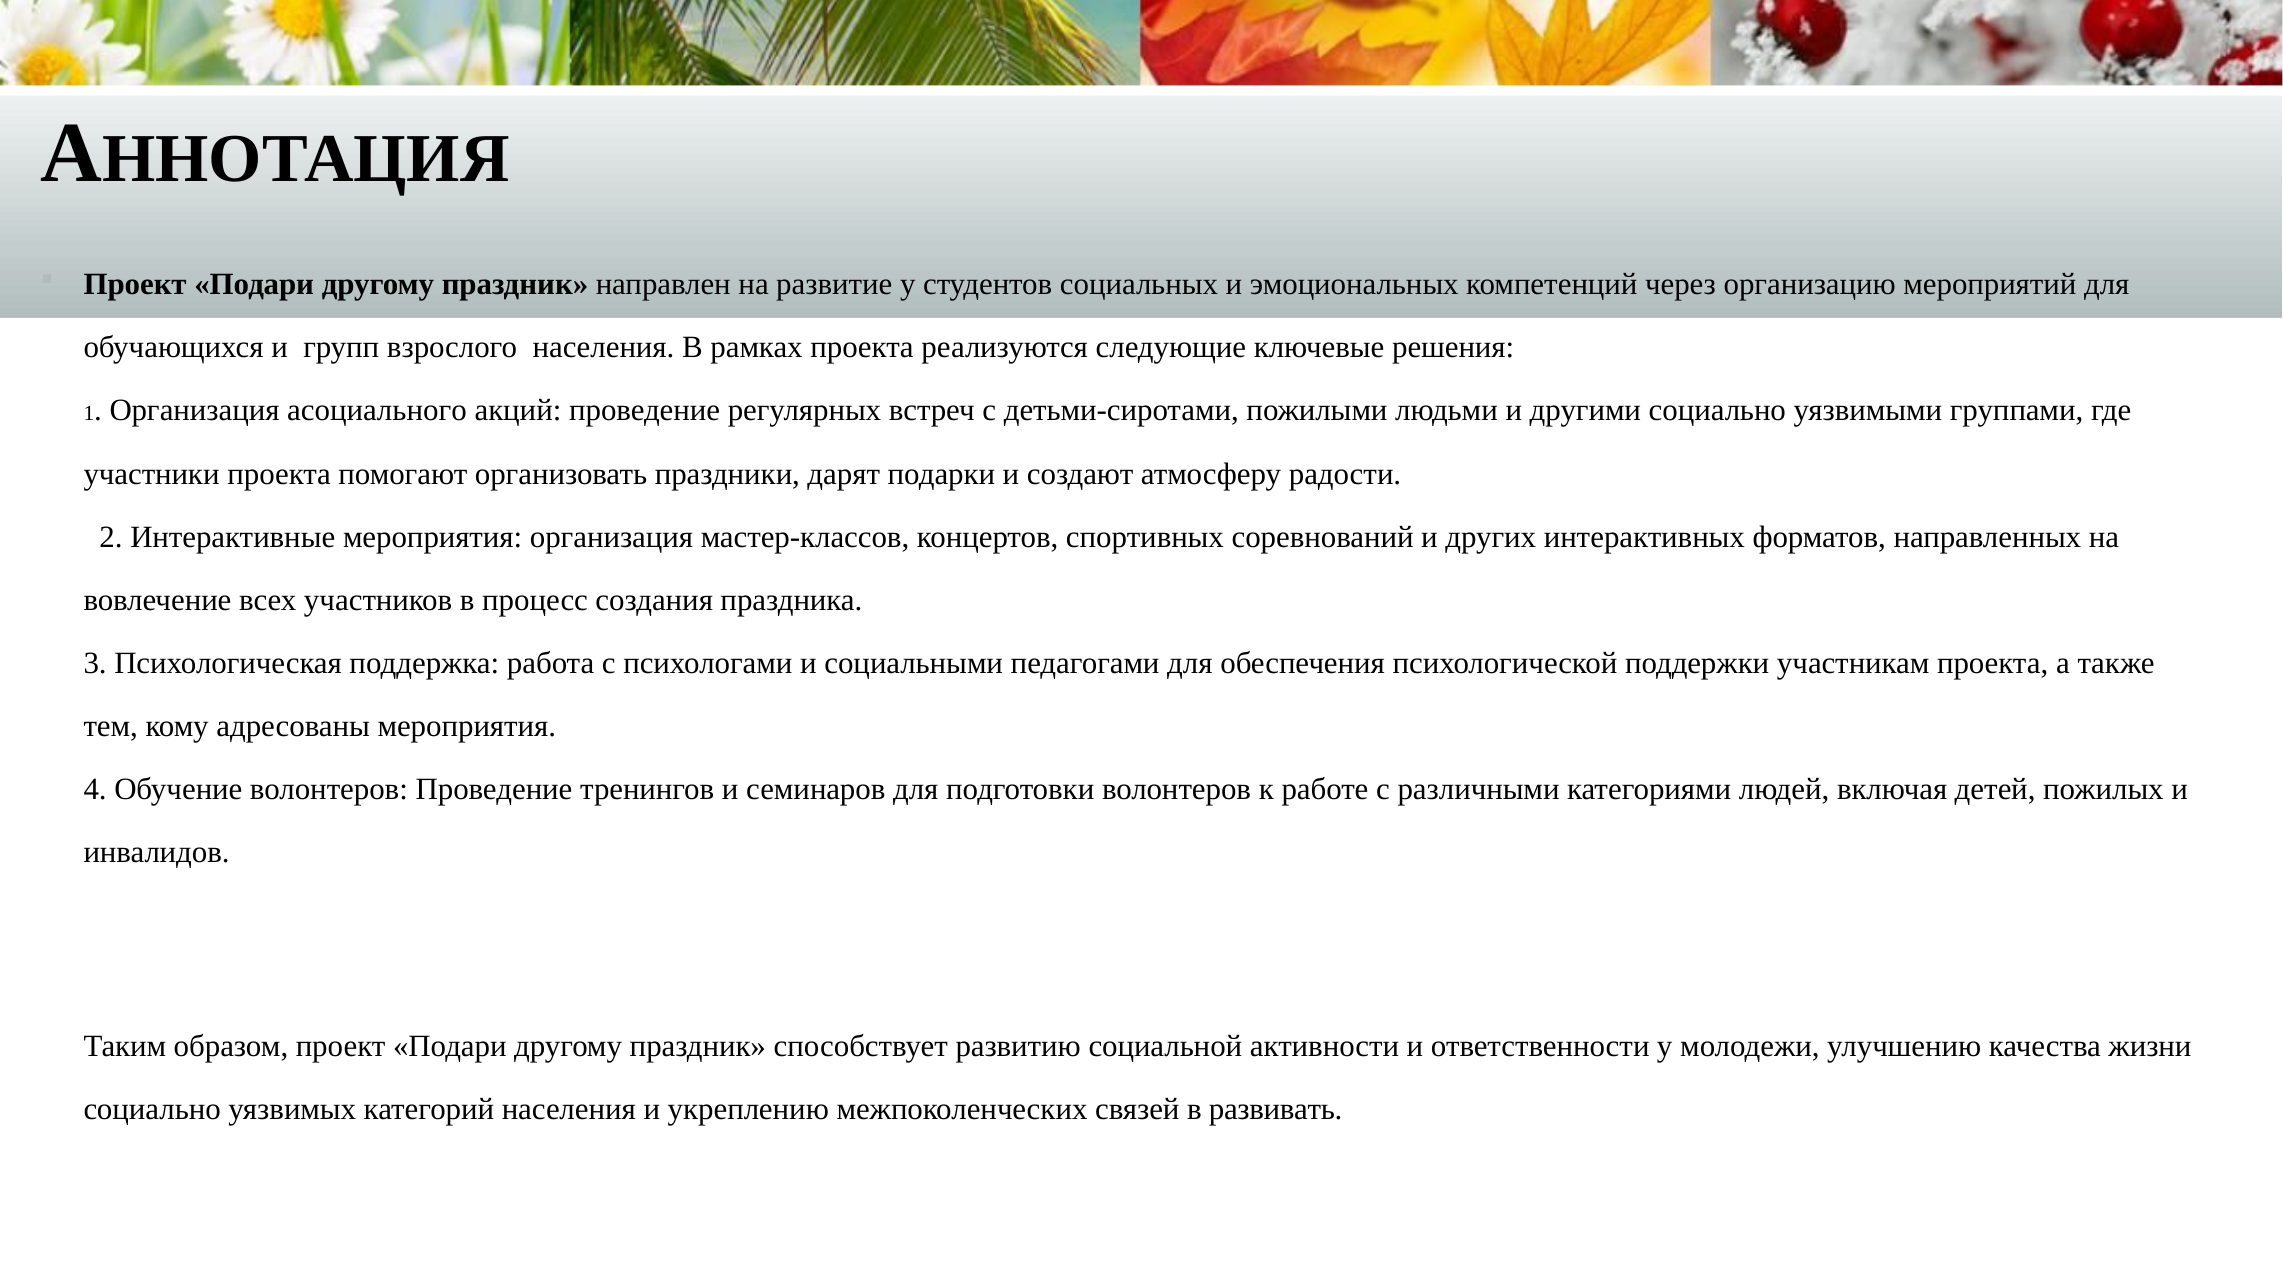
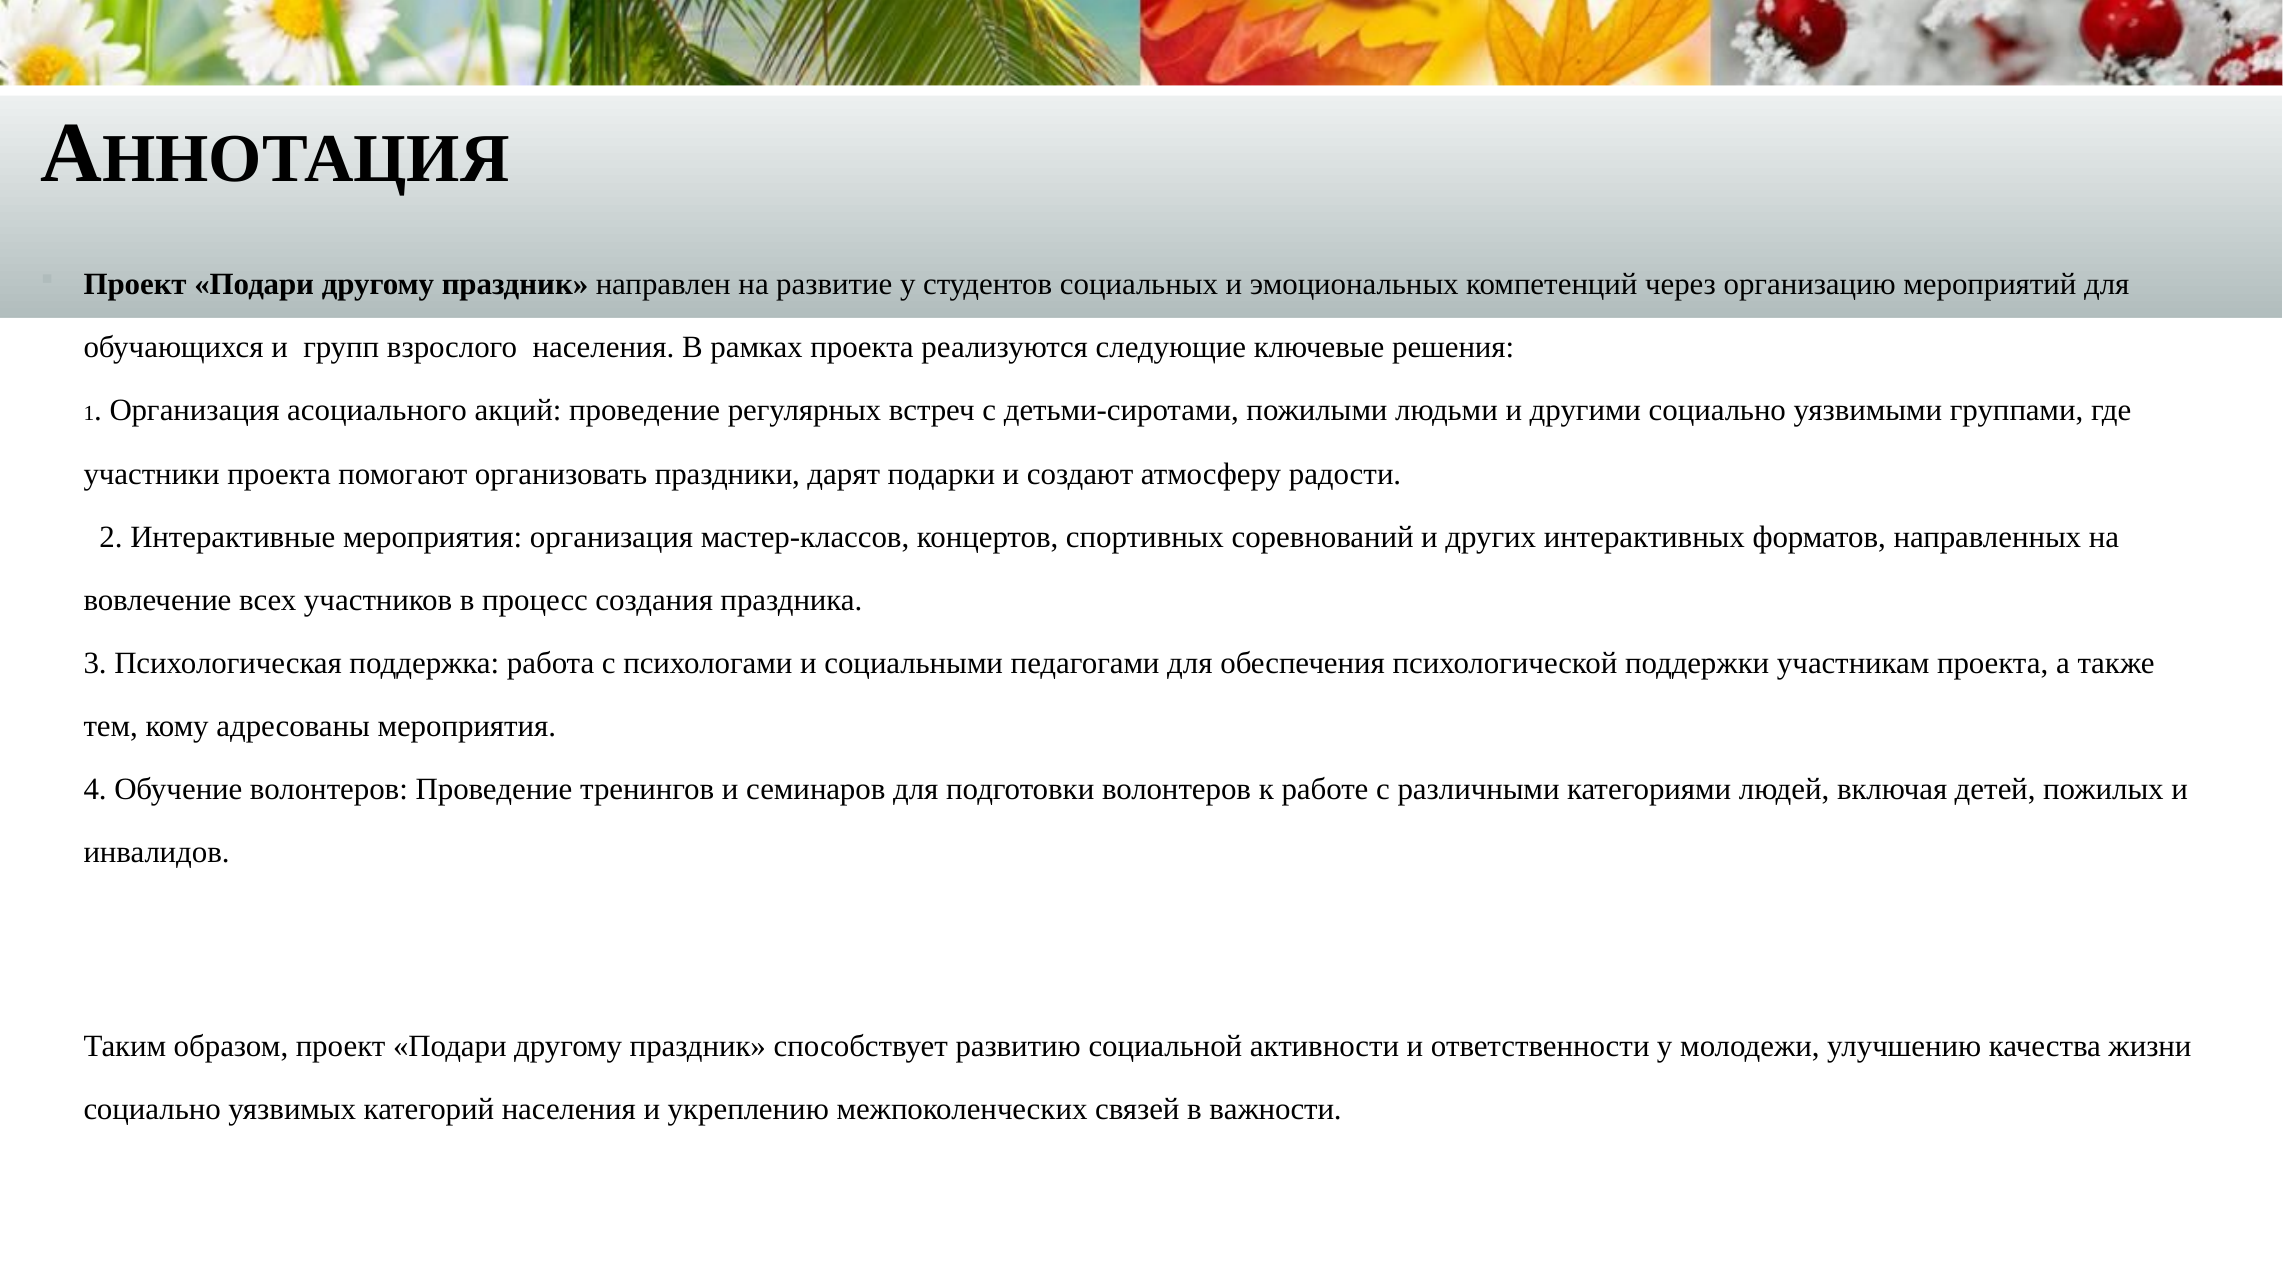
развивать: развивать -> важности (1276, 1110)
